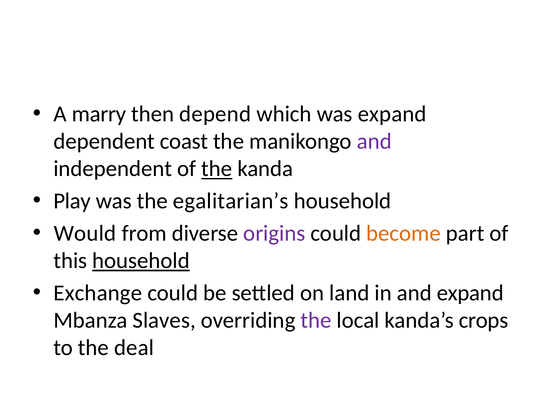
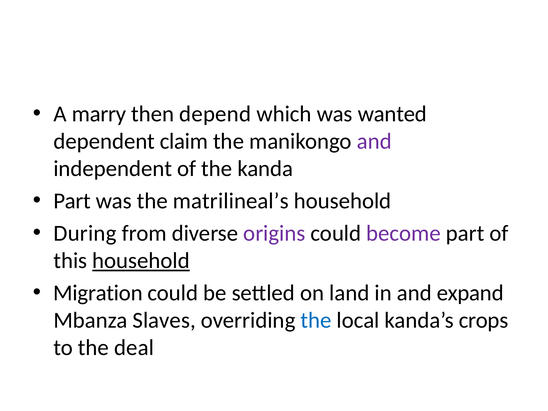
was expand: expand -> wanted (392, 114)
coast: coast -> claim (184, 141)
the underline: present -> none (217, 169)
Play: Play -> Part (72, 201)
egalitarian’s: egalitarian’s -> matrilineal’s (231, 201)
Would: Would -> During (85, 233)
become colour: orange -> purple (404, 233)
Exchange: Exchange -> Migration (98, 293)
the colour: purple -> blue (316, 320)
